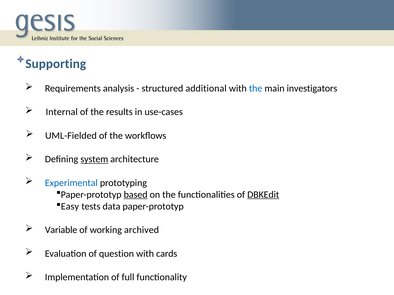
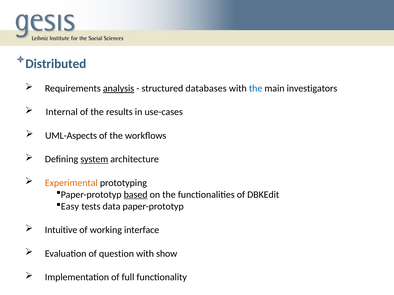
Supporting: Supporting -> Distributed (56, 64)
analysis underline: none -> present (119, 89)
additional: additional -> databases (206, 89)
UML-Fielded: UML-Fielded -> UML-Aspects (71, 136)
Experimental colour: blue -> orange (71, 183)
DBKEdit underline: present -> none (263, 195)
Variable: Variable -> Intuitive (61, 230)
archived: archived -> interface (142, 230)
cards: cards -> show (167, 254)
